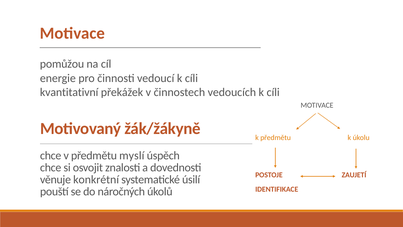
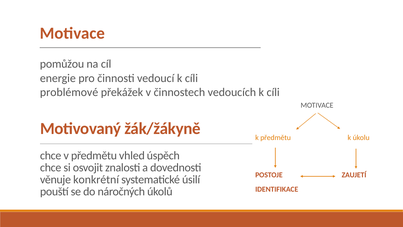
kvantitativní: kvantitativní -> problémové (69, 92)
myslí: myslí -> vhled (132, 155)
